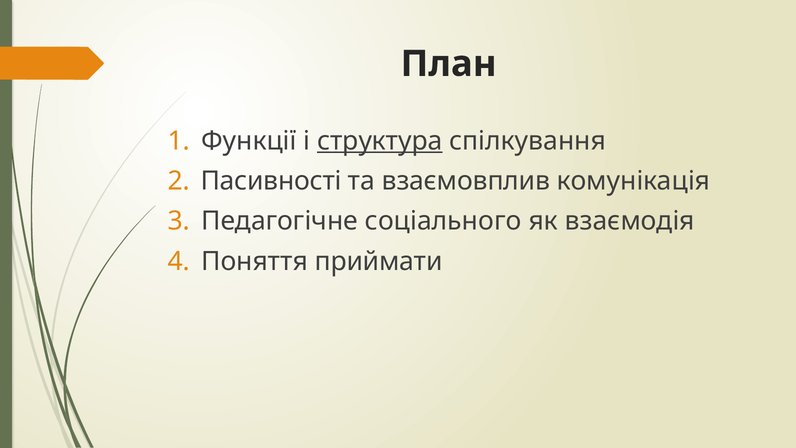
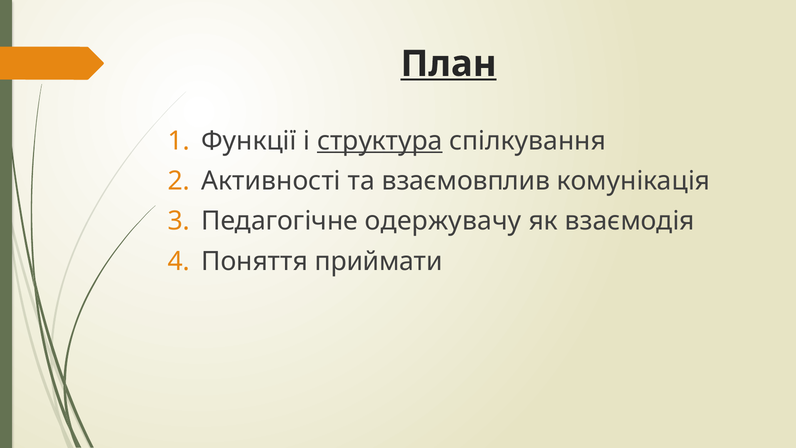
План underline: none -> present (449, 64)
Пасивності: Пасивності -> Активності (271, 181)
соціального: соціального -> одержувачу (443, 221)
